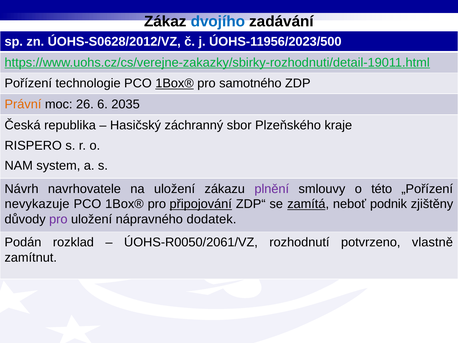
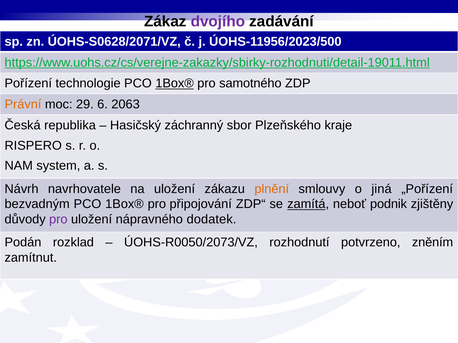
dvojího colour: blue -> purple (218, 22)
ÚOHS-S0628/2012/VZ: ÚOHS-S0628/2012/VZ -> ÚOHS-S0628/2071/VZ (114, 42)
26: 26 -> 29 (85, 104)
2035: 2035 -> 2063 (126, 104)
plnění colour: purple -> orange (272, 189)
této: této -> jiná (382, 189)
nevykazuje: nevykazuje -> bezvadným (37, 204)
připojování underline: present -> none (201, 204)
ÚOHS-R0050/2061/VZ: ÚOHS-R0050/2061/VZ -> ÚOHS-R0050/2073/VZ (191, 243)
vlastně: vlastně -> zněním (433, 243)
